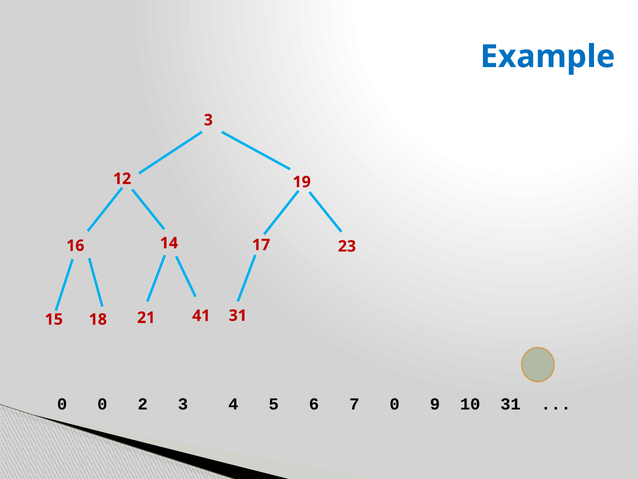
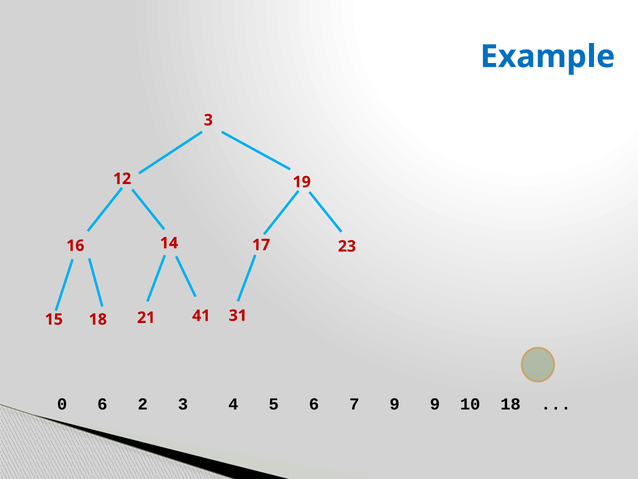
0 0: 0 -> 6 (102, 404)
7 0: 0 -> 9 (395, 404)
10 31: 31 -> 18 (511, 404)
